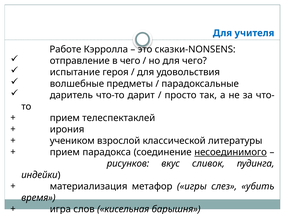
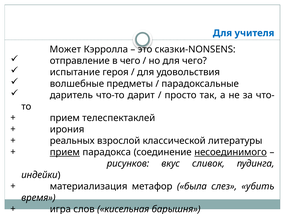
Работе: Работе -> Может (65, 49)
учеником: учеником -> реальных (72, 141)
прием underline: none -> present (65, 152)
игры: игры -> была (192, 186)
